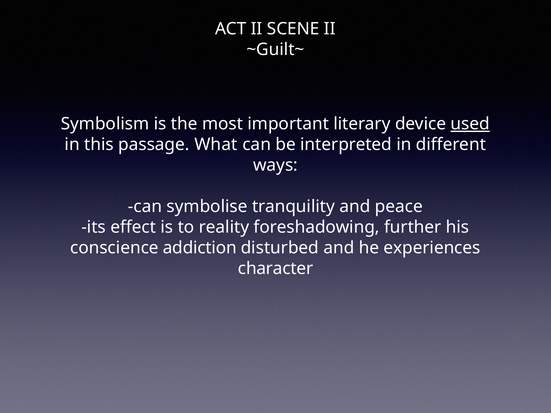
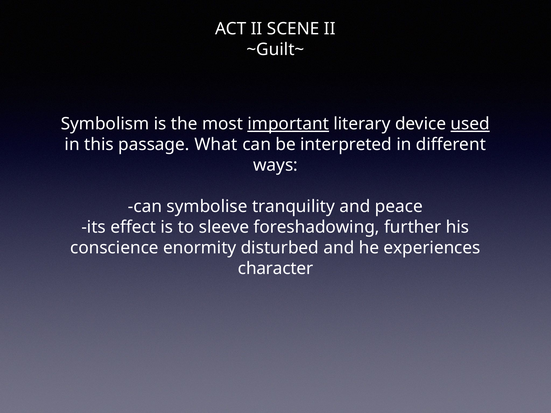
important underline: none -> present (288, 124)
reality: reality -> sleeve (224, 227)
addiction: addiction -> enormity (200, 248)
